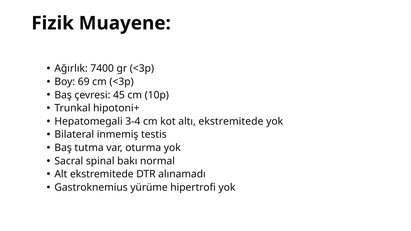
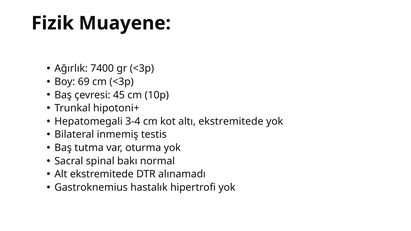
yürüme: yürüme -> hastalık (149, 188)
